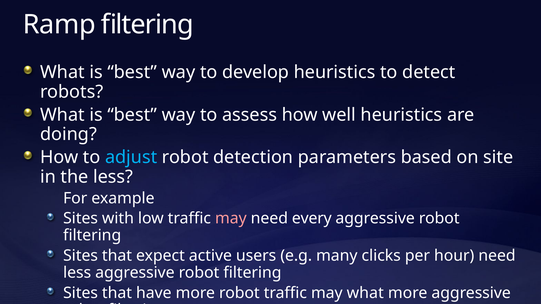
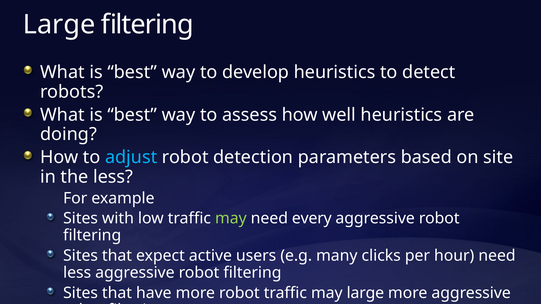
Ramp: Ramp -> Large (59, 25)
may colour: pink -> light green (231, 219)
may what: what -> large (365, 293)
